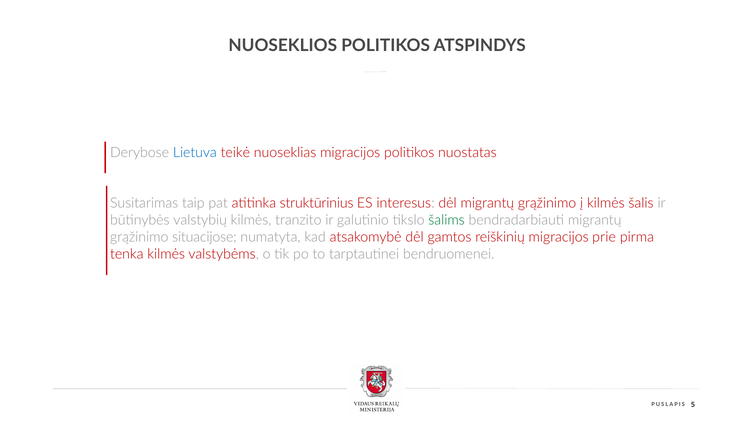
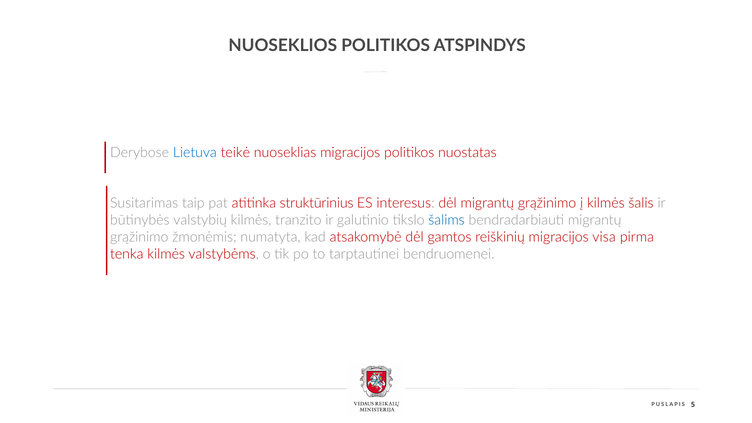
šalims colour: green -> blue (447, 220)
situacijose: situacijose -> žmonėmis (204, 237)
prie: prie -> visa (604, 237)
